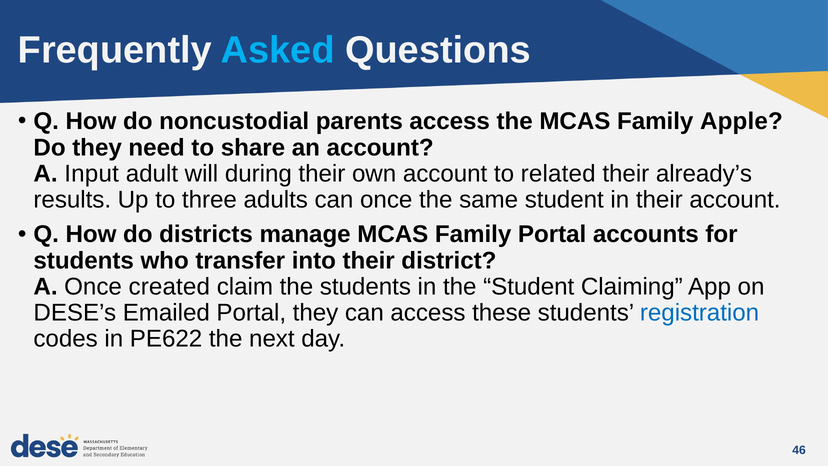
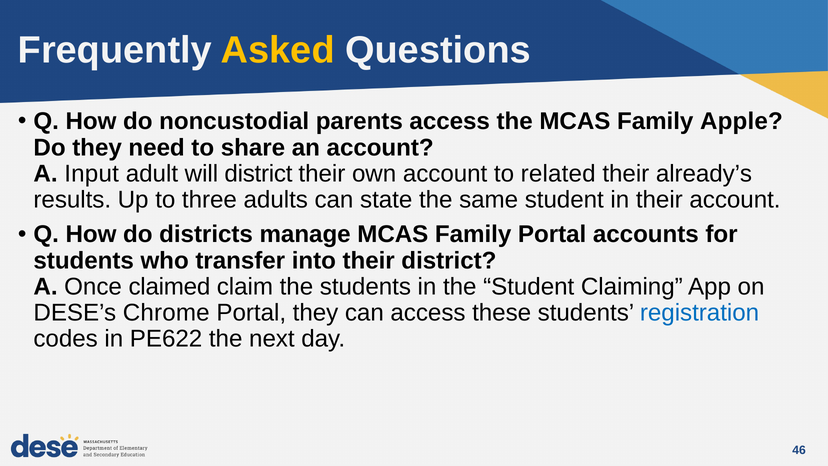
Asked colour: light blue -> yellow (278, 50)
will during: during -> district (258, 174)
can once: once -> state (386, 200)
created: created -> claimed (169, 287)
Emailed: Emailed -> Chrome (166, 313)
